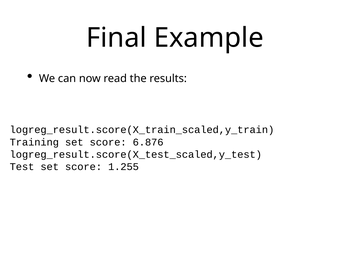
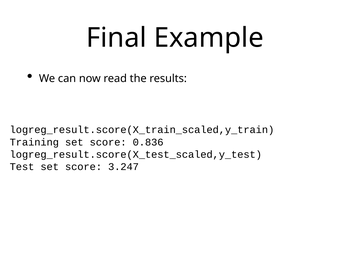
6.876: 6.876 -> 0.836 (148, 142)
1.255: 1.255 -> 3.247 (124, 166)
